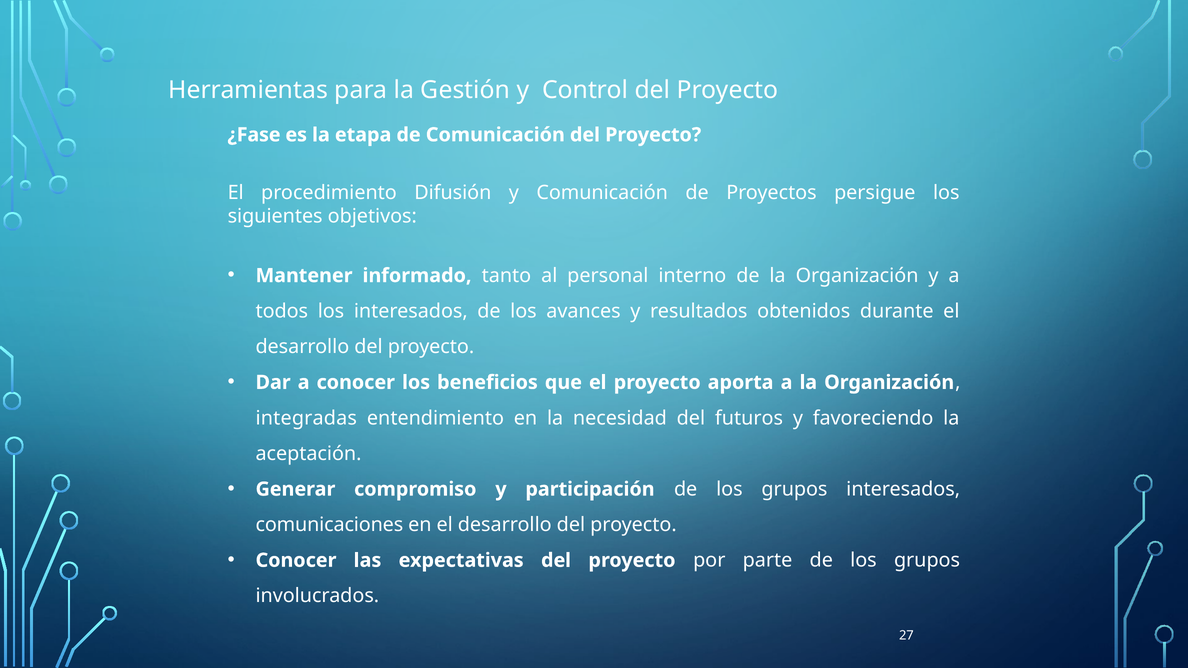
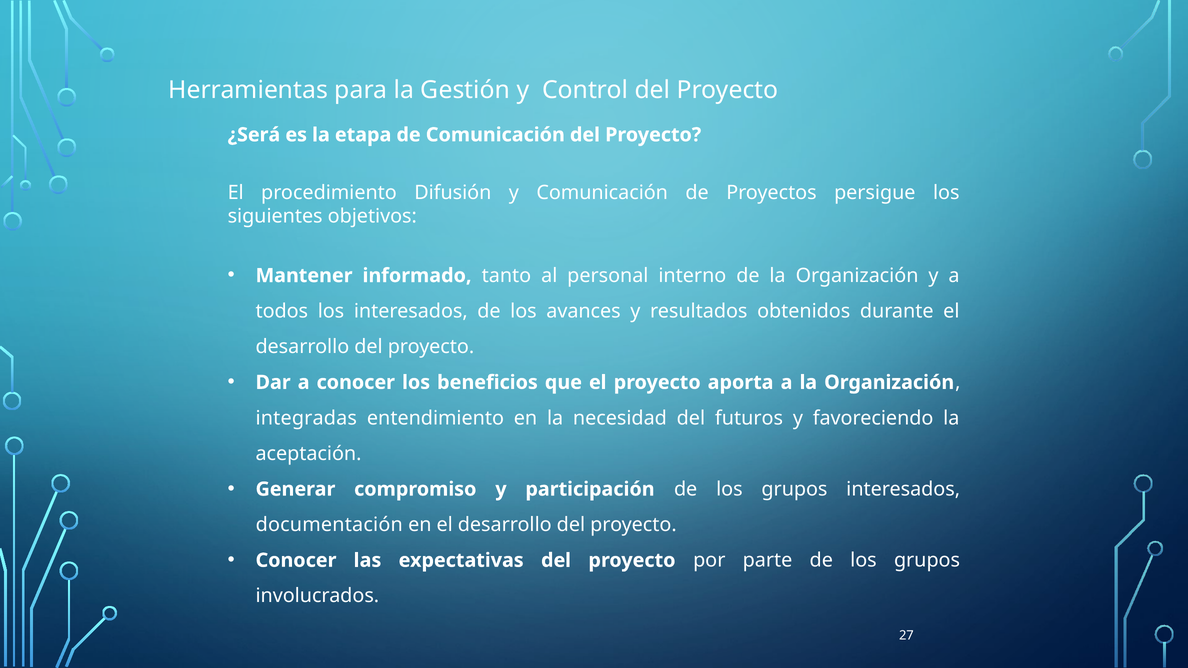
¿Fase: ¿Fase -> ¿Será (254, 135)
comunicaciones: comunicaciones -> documentación (329, 525)
